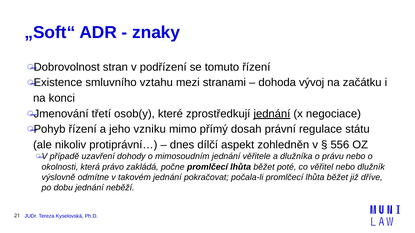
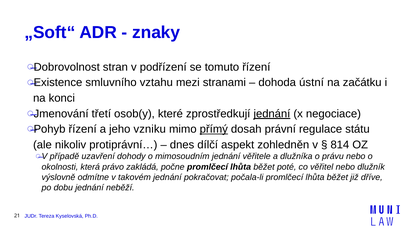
vývoj: vývoj -> ústní (312, 83)
přímý underline: none -> present (214, 129)
556: 556 -> 814 (340, 145)
